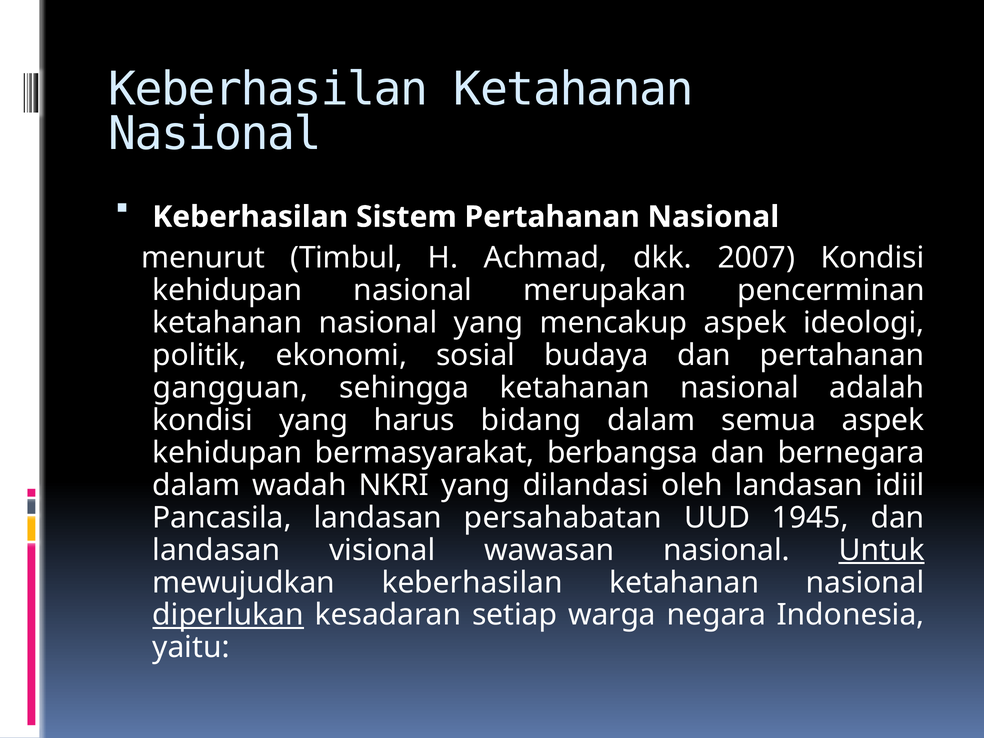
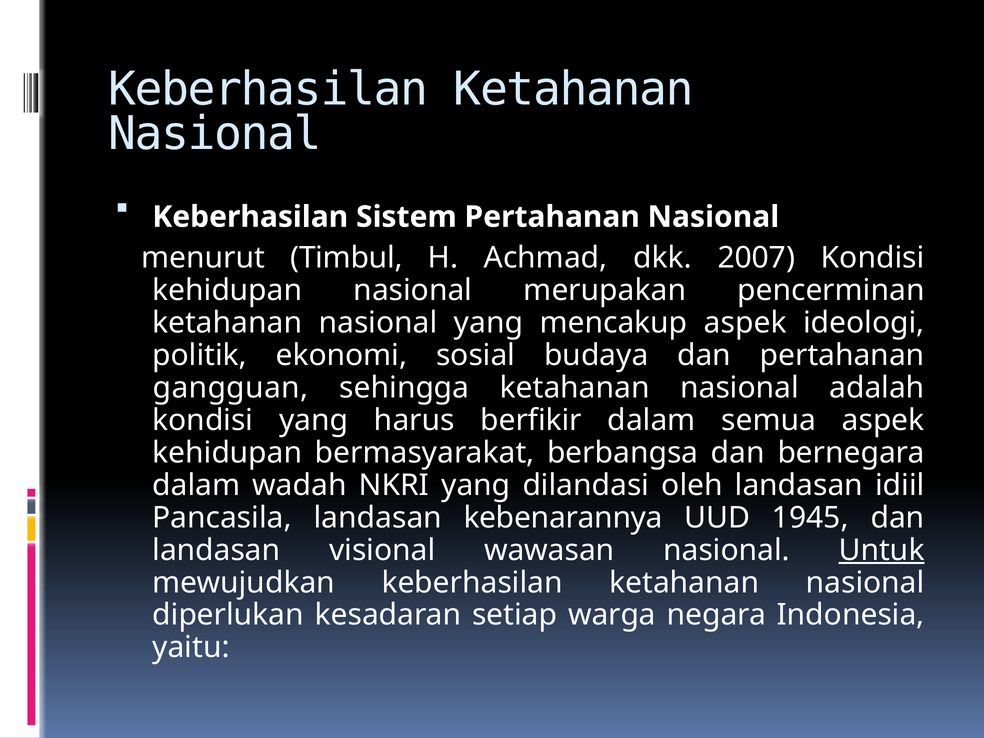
bidang: bidang -> berfikir (531, 420)
persahabatan: persahabatan -> kebenarannya (563, 518)
diperlukan underline: present -> none (228, 615)
